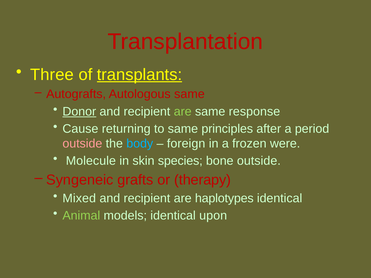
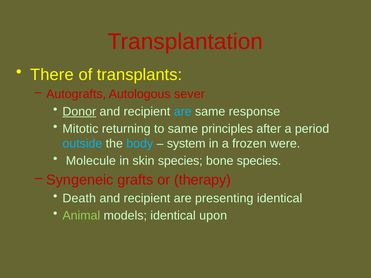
Three: Three -> There (52, 75)
transplants underline: present -> none (139, 75)
Autologous same: same -> sever (189, 94)
are colour: light green -> light blue (183, 112)
Cause: Cause -> Mitotic (80, 129)
outside colour: pink -> light blue (82, 144)
foreign: foreign -> system (186, 144)
bone outside: outside -> species (259, 161)
Mixed: Mixed -> Death (79, 199)
haplotypes: haplotypes -> presenting (224, 199)
